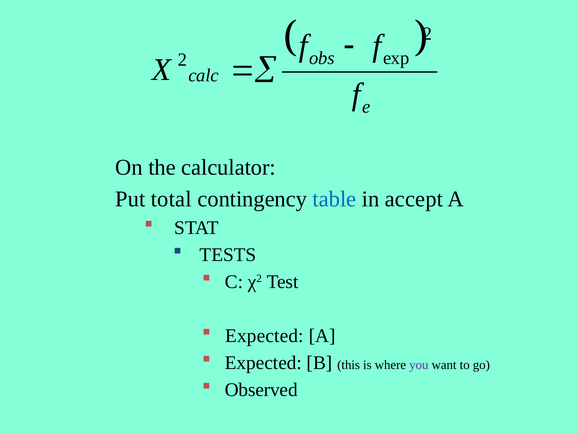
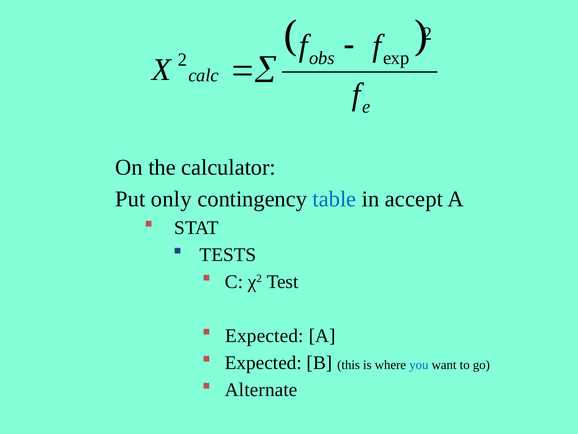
total: total -> only (171, 199)
you colour: purple -> blue (419, 364)
Observed: Observed -> Alternate (261, 389)
